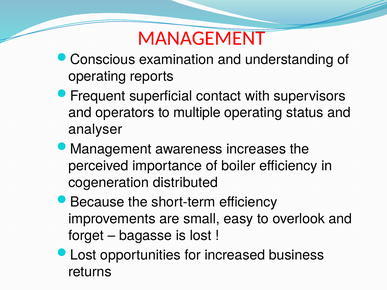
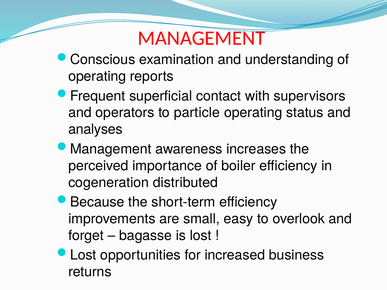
multiple: multiple -> particle (197, 113)
analyser: analyser -> analyses (95, 129)
